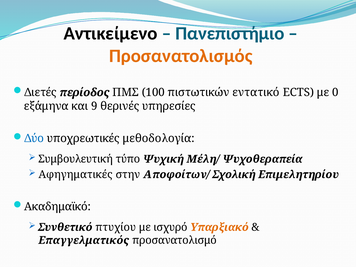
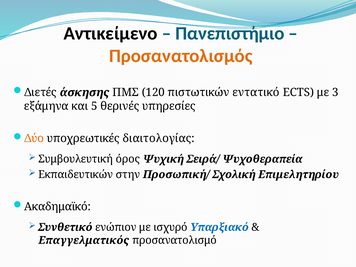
περίοδος: περίοδος -> άσκησης (84, 92)
100: 100 -> 120 (153, 92)
0: 0 -> 3 (335, 92)
9: 9 -> 5 (94, 106)
Δύο colour: blue -> orange (34, 138)
μεθοδολογία: μεθοδολογία -> διαιτολογίας (159, 138)
τύπο: τύπο -> όρος (128, 159)
Μέλη/: Μέλη/ -> Σειρά/ (203, 159)
Αφηγηματικές: Αφηγηματικές -> Εκπαιδευτικών (76, 174)
Αποφοίτων/: Αποφοίτων/ -> Προσωπική/ (176, 174)
πτυχίου: πτυχίου -> ενώπιον (116, 227)
Υπαρξιακό colour: orange -> blue (219, 227)
